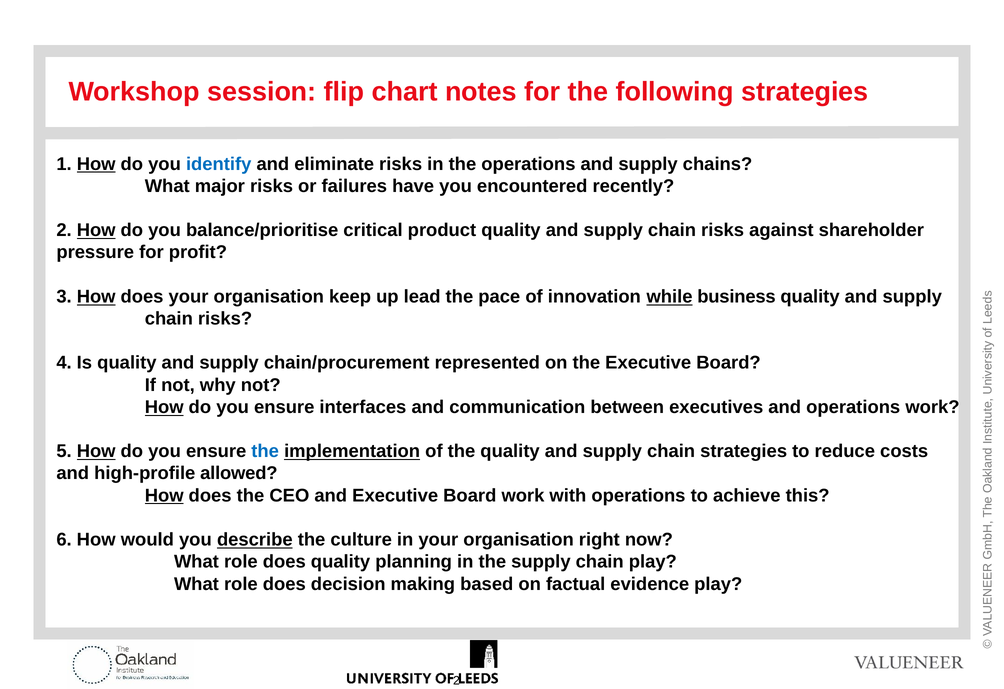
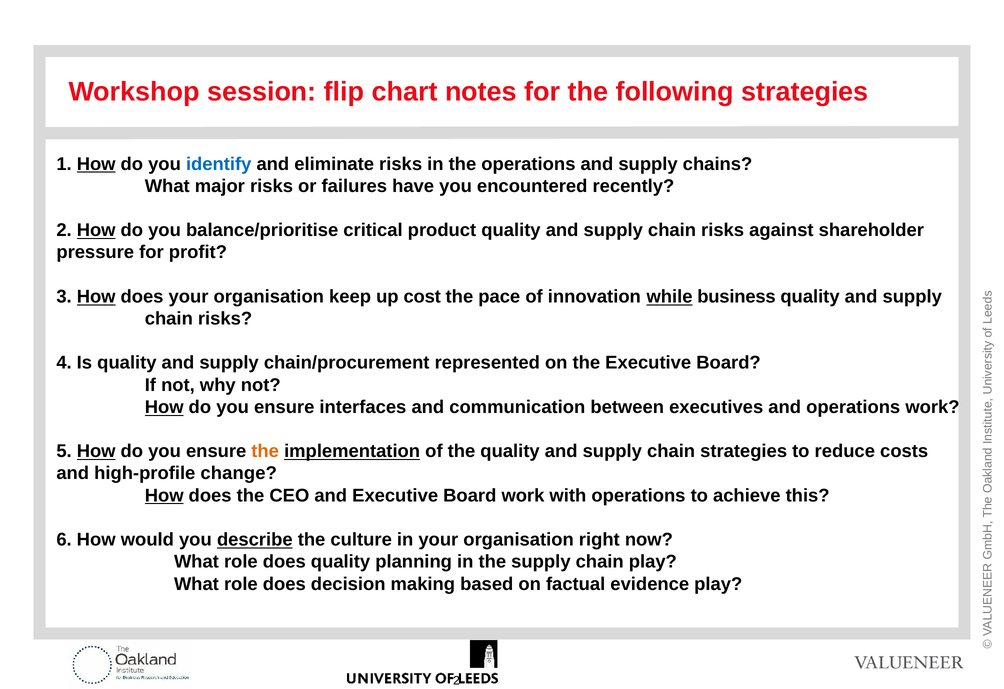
lead: lead -> cost (422, 297)
the colour: blue -> orange (265, 451)
allowed: allowed -> change (239, 473)
